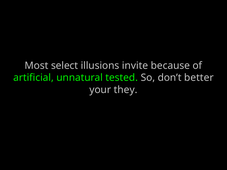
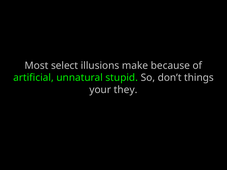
invite: invite -> make (135, 66)
tested: tested -> stupid (122, 78)
better: better -> things (199, 78)
